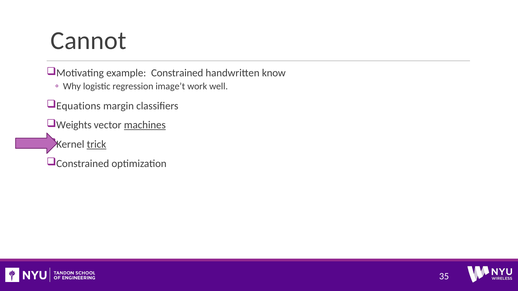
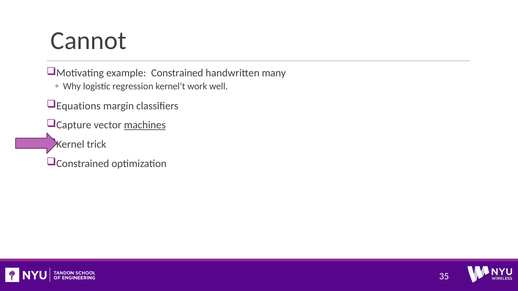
know: know -> many (274, 73)
image’t: image’t -> kernel’t (170, 86)
Weights: Weights -> Capture (74, 125)
trick underline: present -> none (96, 144)
